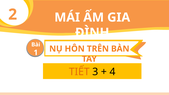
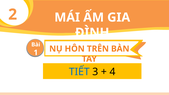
TIẾT colour: orange -> blue (79, 72)
